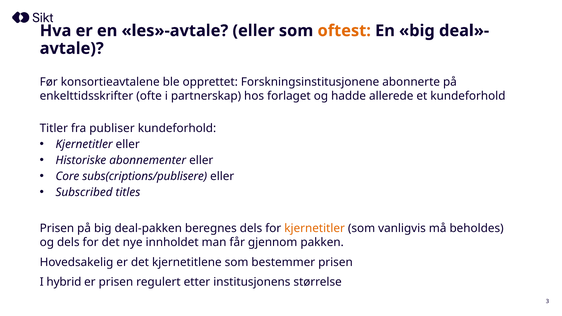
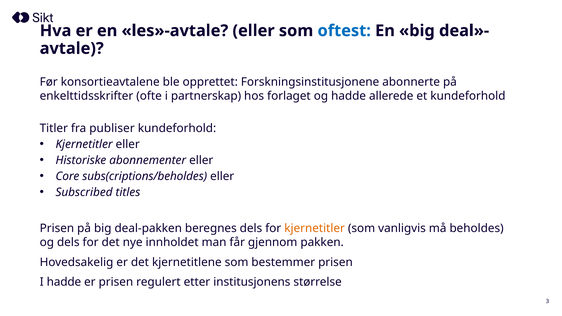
oftest colour: orange -> blue (344, 31)
subs(criptions/publisere: subs(criptions/publisere -> subs(criptions/beholdes (145, 176)
I hybrid: hybrid -> hadde (64, 282)
